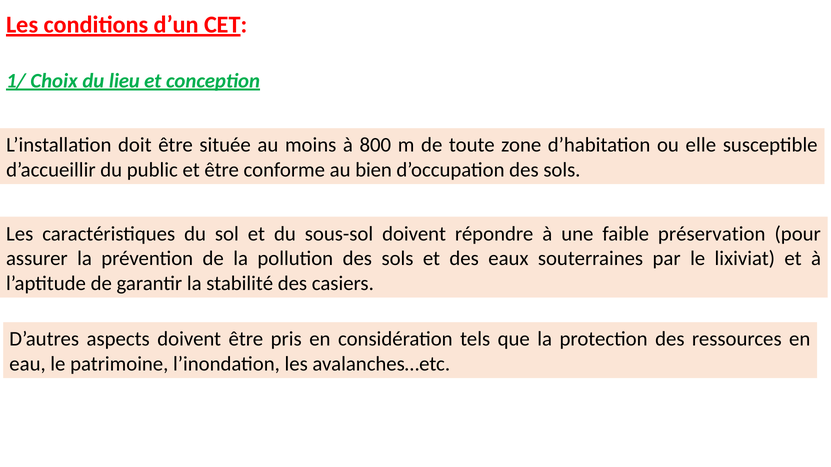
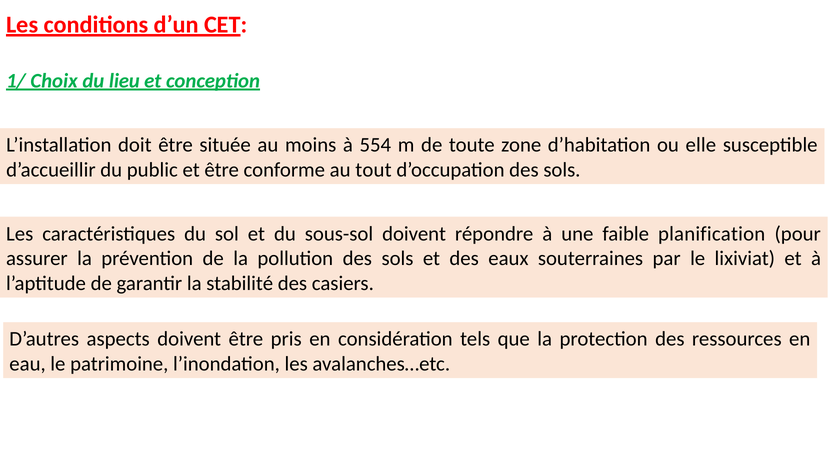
800: 800 -> 554 (375, 145)
bien: bien -> tout (373, 170)
préservation: préservation -> planification (712, 234)
